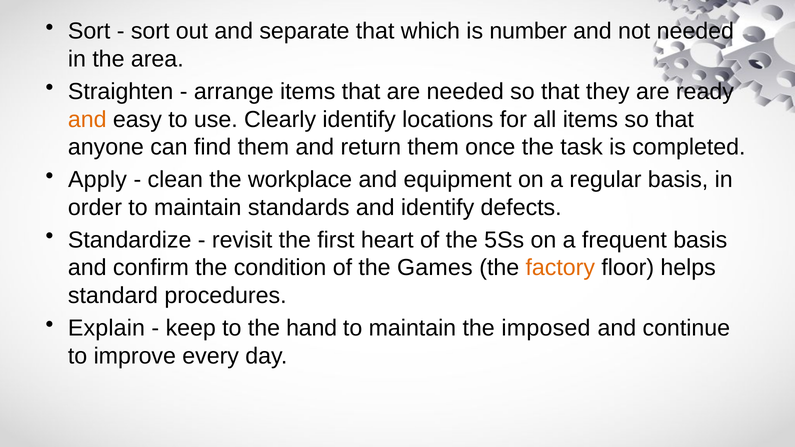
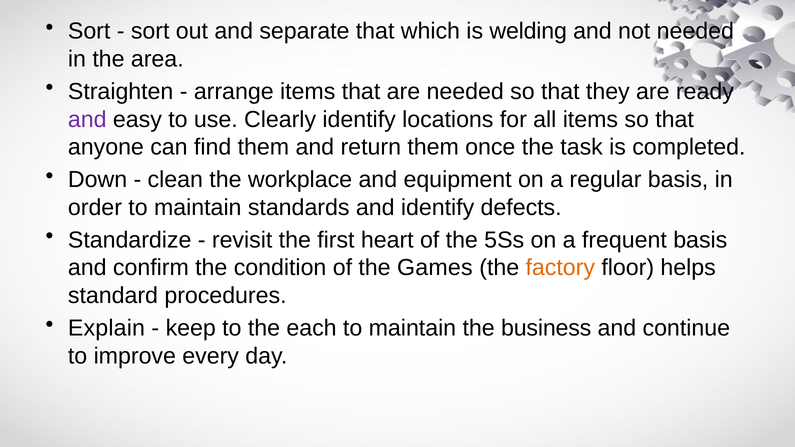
number: number -> welding (528, 31)
and colour: orange -> purple (87, 119)
Apply: Apply -> Down (98, 180)
hand: hand -> each (312, 328)
imposed: imposed -> business (546, 328)
